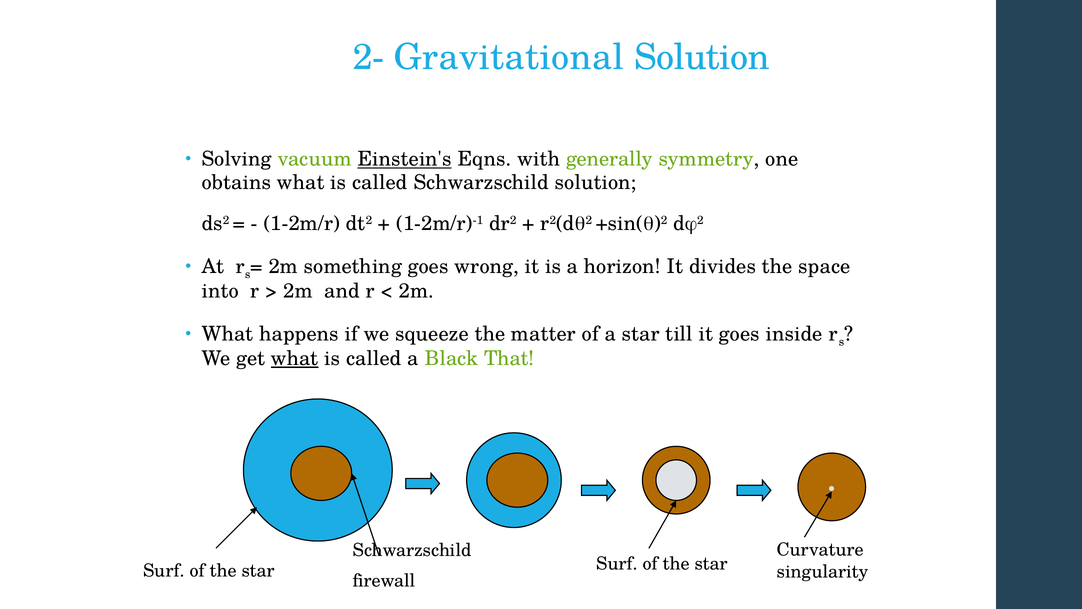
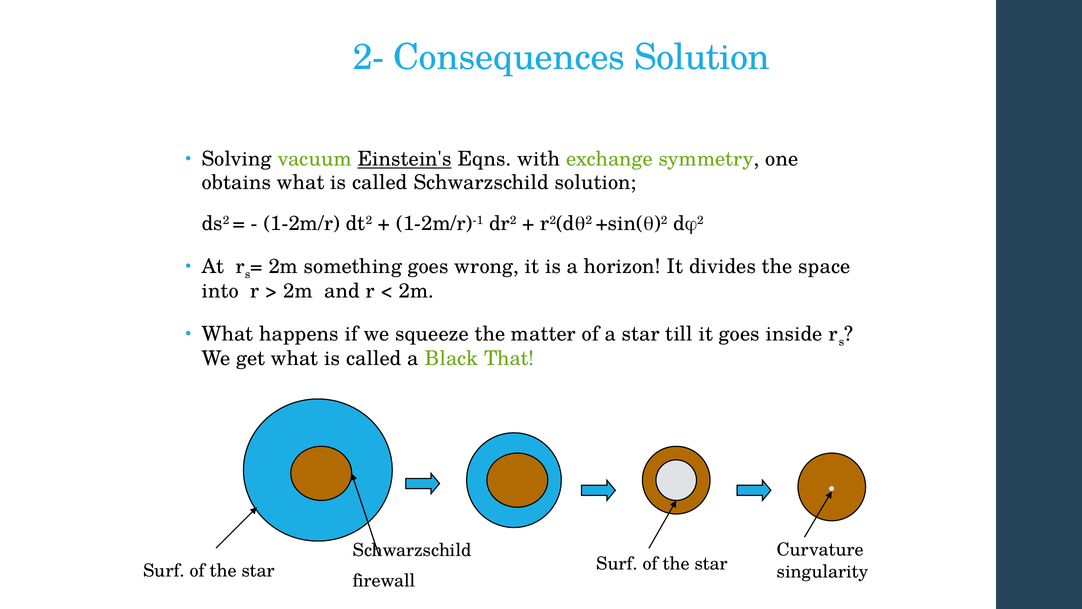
Gravitational: Gravitational -> Consequences (509, 57)
generally: generally -> exchange (609, 159)
what underline: present -> none (295, 358)
